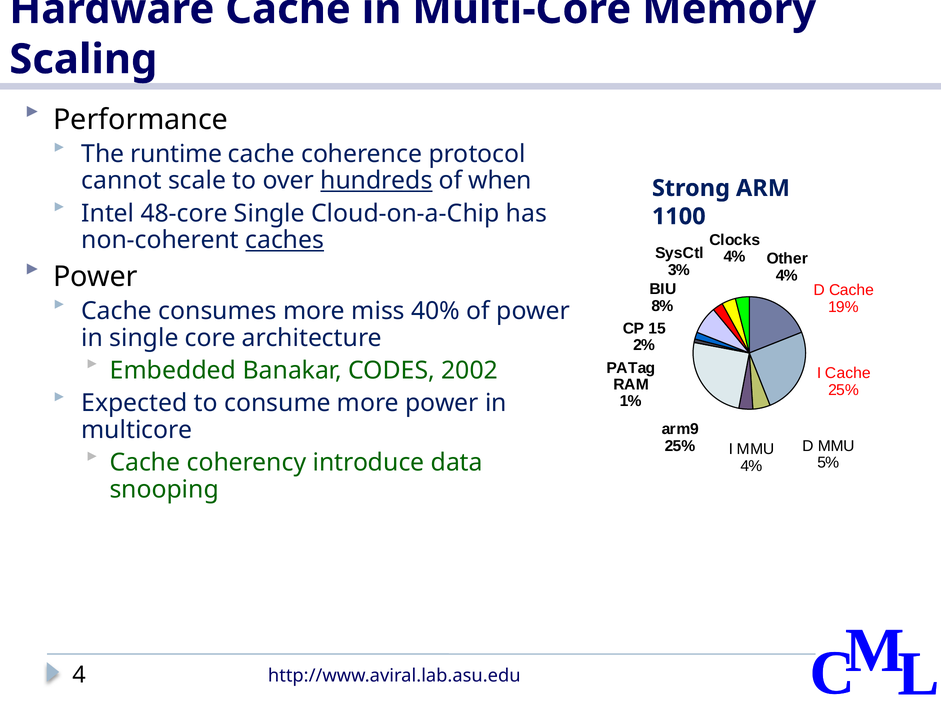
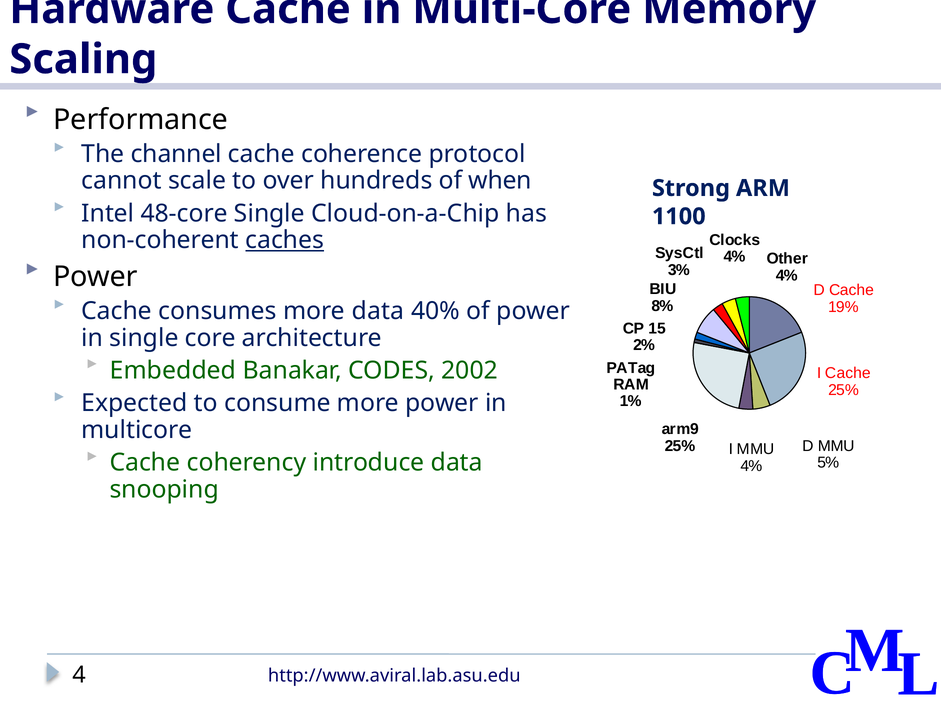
runtime: runtime -> channel (176, 154)
hundreds underline: present -> none (376, 181)
more miss: miss -> data (378, 311)
